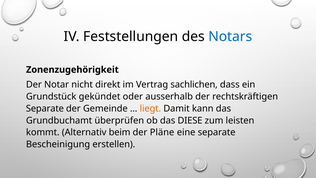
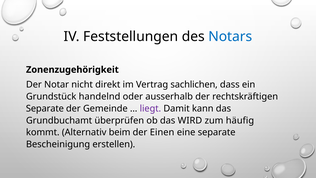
gekündet: gekündet -> handelnd (100, 96)
liegt colour: orange -> purple (150, 108)
DIESE: DIESE -> WIRD (190, 120)
leisten: leisten -> häufig (240, 120)
Pläne: Pläne -> Einen (162, 132)
